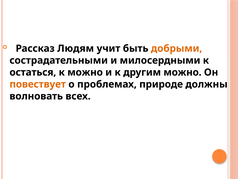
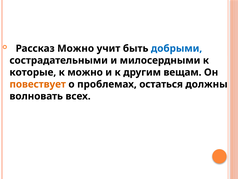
Рассказ Людям: Людям -> Можно (76, 48)
добрыми colour: orange -> blue (177, 48)
остаться: остаться -> которые (33, 72)
другим можно: можно -> вещам (182, 72)
природе: природе -> остаться (161, 84)
